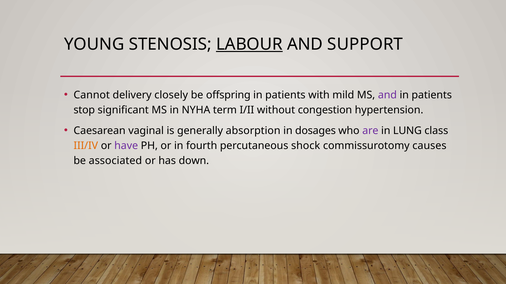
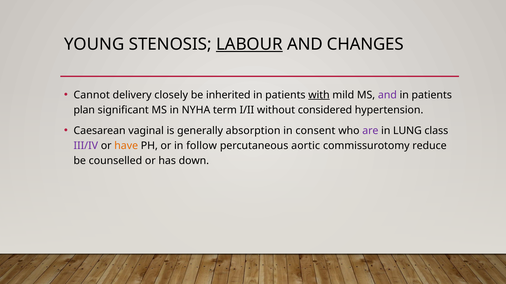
SUPPORT: SUPPORT -> CHANGES (365, 44)
offspring: offspring -> inherited (228, 95)
with underline: none -> present (319, 95)
stop: stop -> plan (84, 110)
congestion: congestion -> considered (325, 110)
dosages: dosages -> consent (315, 131)
III/IV colour: orange -> purple (86, 146)
have colour: purple -> orange (126, 146)
fourth: fourth -> follow (202, 146)
shock: shock -> aortic (306, 146)
causes: causes -> reduce (429, 146)
associated: associated -> counselled (115, 161)
